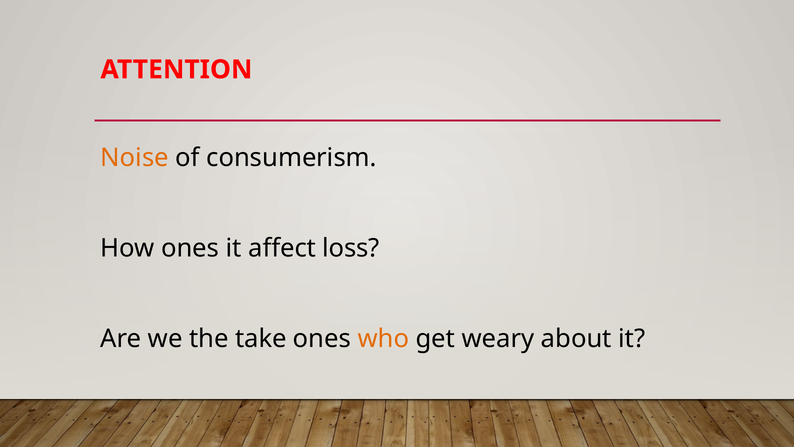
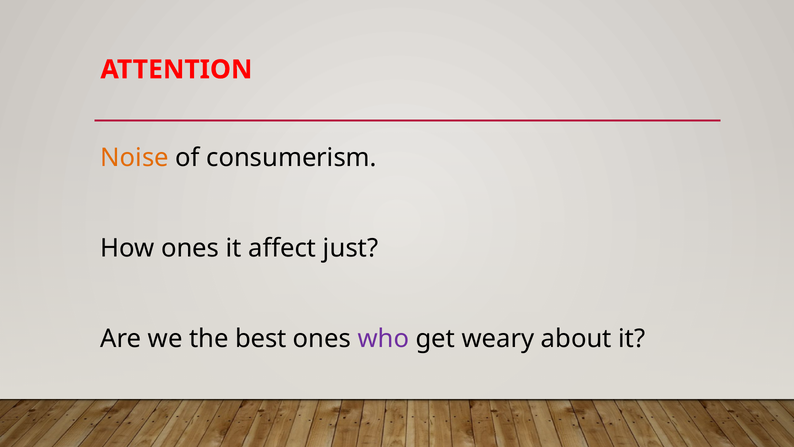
loss: loss -> just (351, 248)
take: take -> best (261, 338)
who colour: orange -> purple (383, 338)
